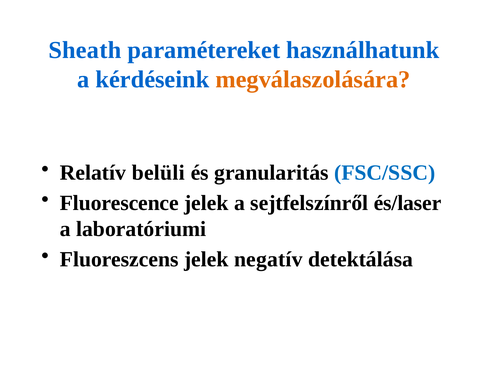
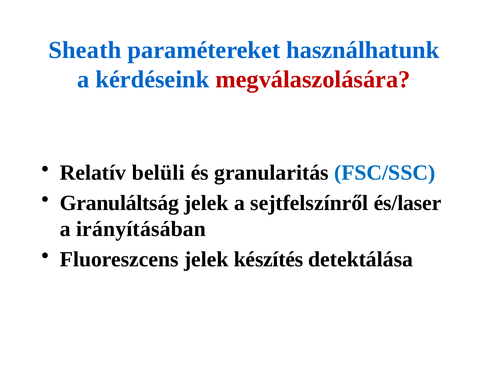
megválaszolására colour: orange -> red (313, 79)
Fluorescence: Fluorescence -> Granuláltság (119, 203)
laboratóriumi: laboratóriumi -> irányításában (141, 229)
negatív: negatív -> készítés (269, 259)
